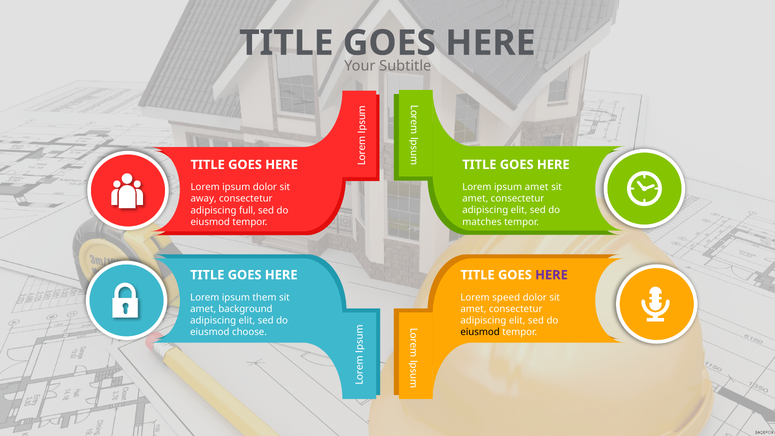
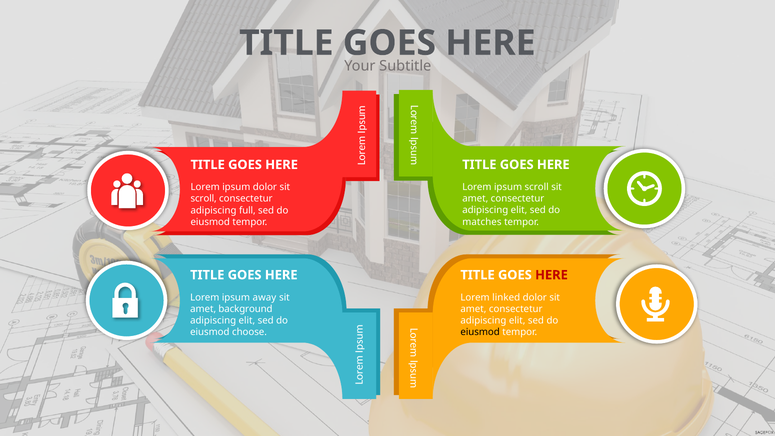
ipsum amet: amet -> scroll (537, 187)
away: away -> scroll (204, 199)
HERE colour: purple -> red (551, 275)
them: them -> away (264, 297)
speed: speed -> linked (506, 297)
